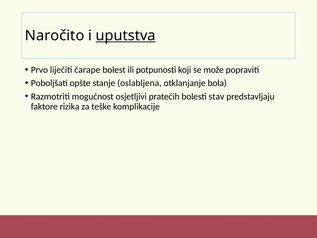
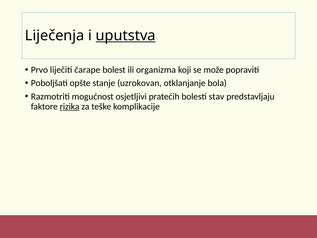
Naročito: Naročito -> Liječenja (55, 36)
potpunosti: potpunosti -> organizma (156, 70)
oslabljena: oslabljena -> uzrokovan (139, 83)
rizika underline: none -> present (70, 106)
